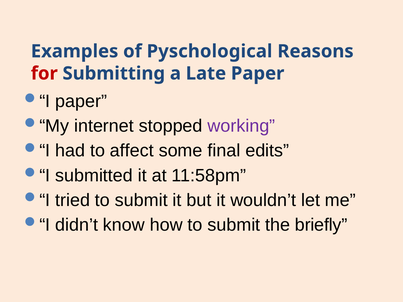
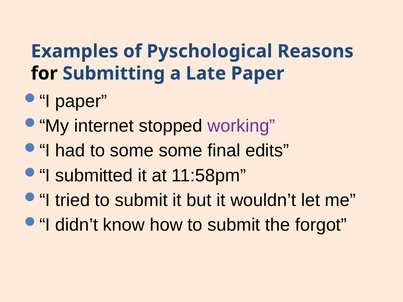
for colour: red -> black (44, 73)
to affect: affect -> some (132, 151)
briefly: briefly -> forgot (321, 225)
